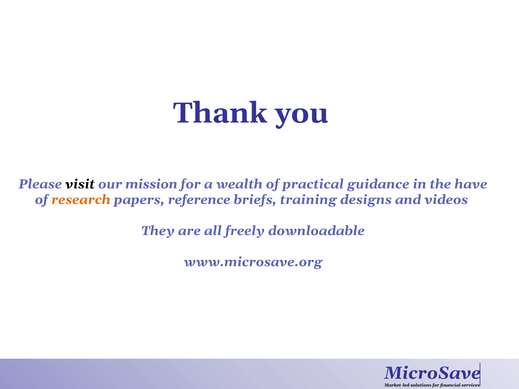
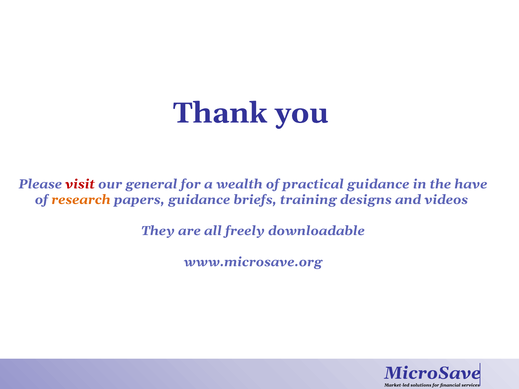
visit colour: black -> red (80, 184)
mission: mission -> general (151, 184)
papers reference: reference -> guidance (199, 200)
